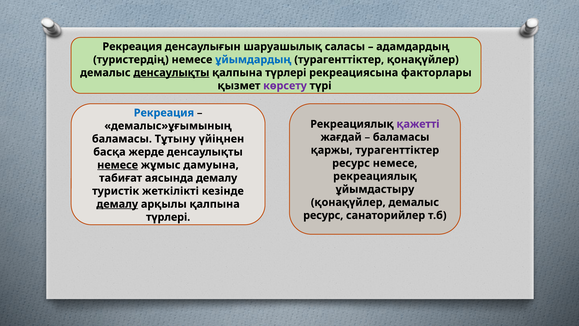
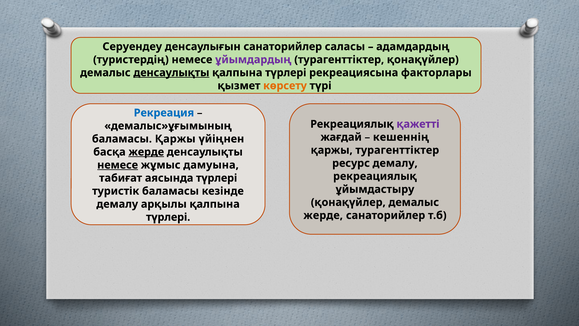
Рекреация: Рекреация -> Серуендеу (132, 47)
денсаулығын шаруашылық: шаруашылық -> санаторийлер (283, 47)
ұйымдардың colour: blue -> purple (253, 60)
көрсету colour: purple -> orange (285, 86)
баламасы: баламасы -> кешеннің (401, 137)
баламасы Тұтыну: Тұтыну -> Қаржы (175, 139)
жерде underline: none -> present (146, 152)
ресурс немесе: немесе -> демалу (395, 163)
аясында демалу: демалу -> түрлері (217, 178)
туристік жеткілікті: жеткілікті -> баламасы (170, 191)
демалу underline: present -> none (117, 204)
ресурс: ресурс -> жерде (323, 215)
